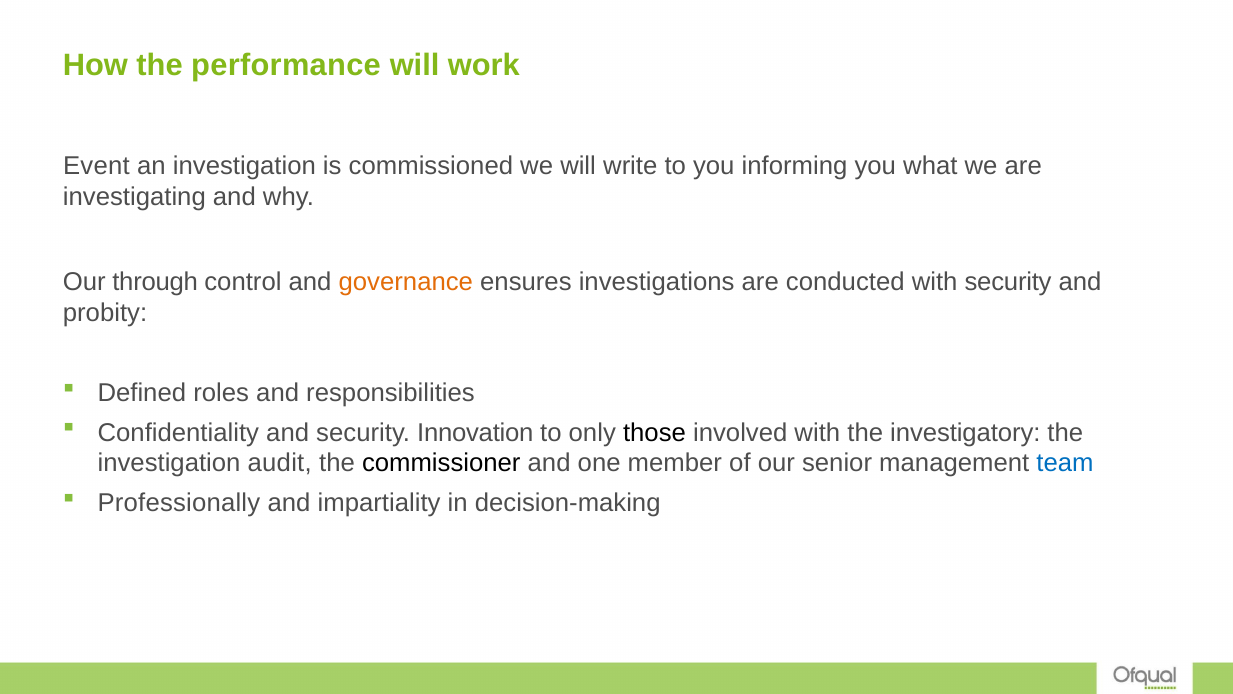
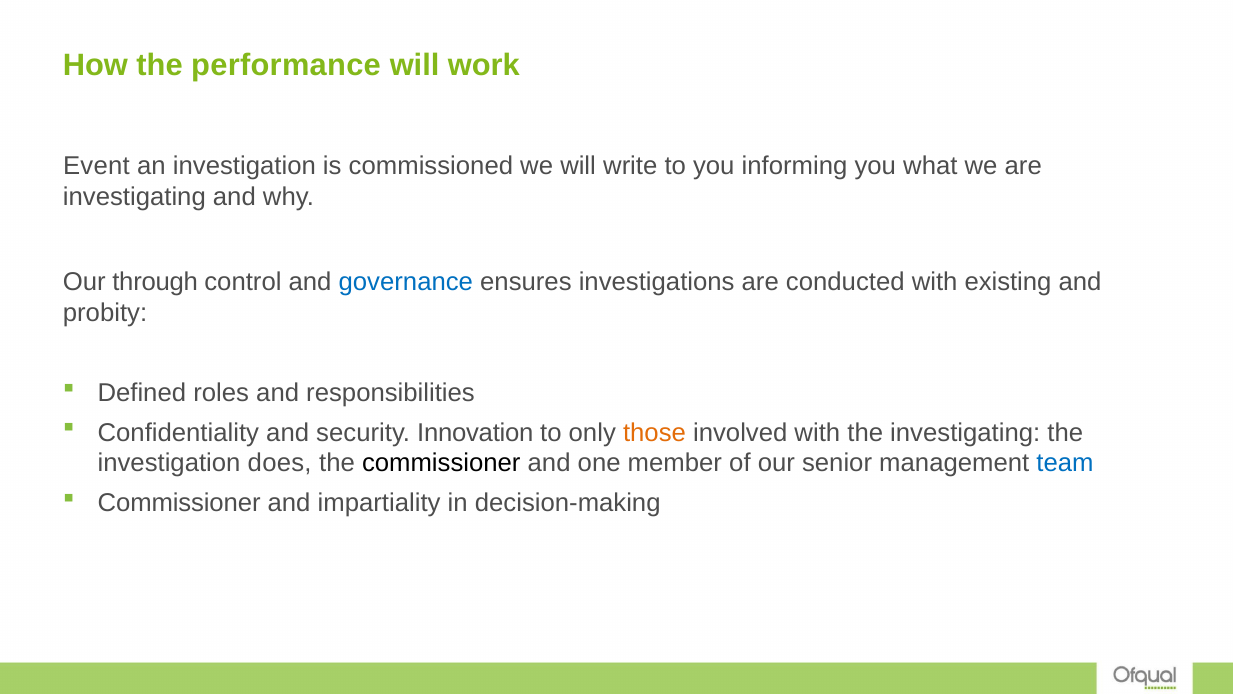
governance colour: orange -> blue (406, 282)
with security: security -> existing (1008, 282)
those colour: black -> orange (654, 432)
the investigatory: investigatory -> investigating (965, 432)
audit: audit -> does (280, 463)
Professionally: Professionally -> Commissioner (179, 503)
